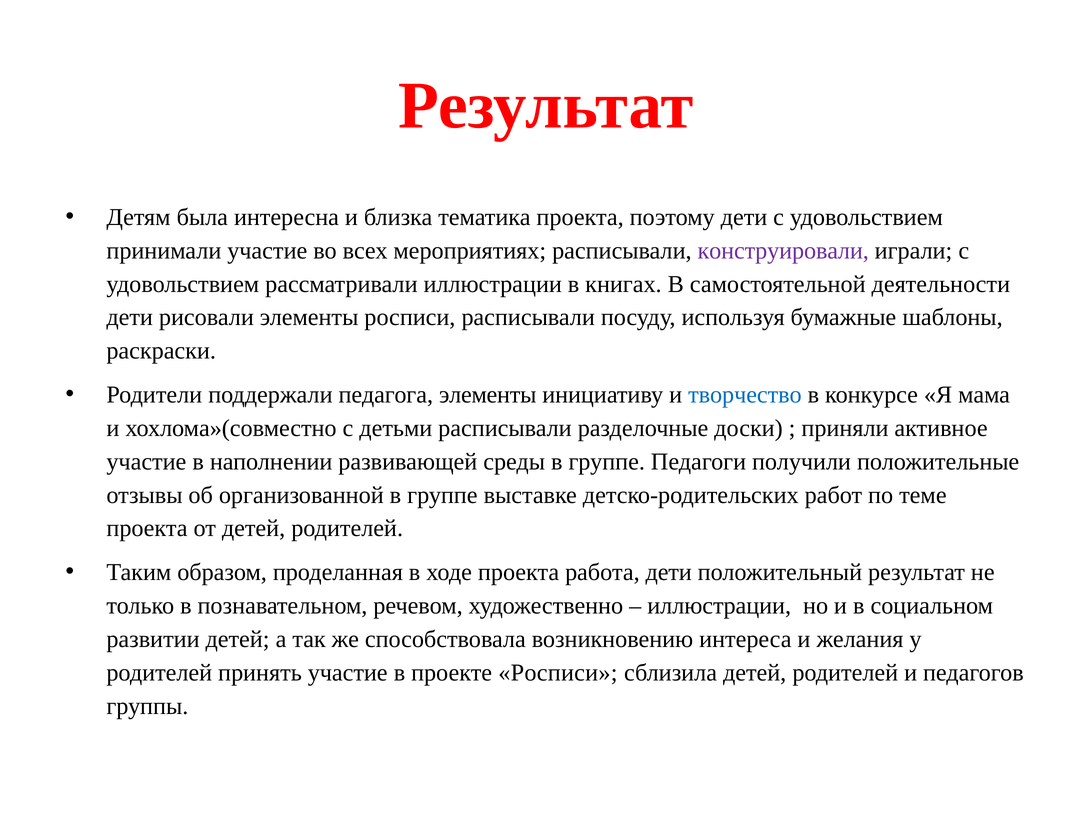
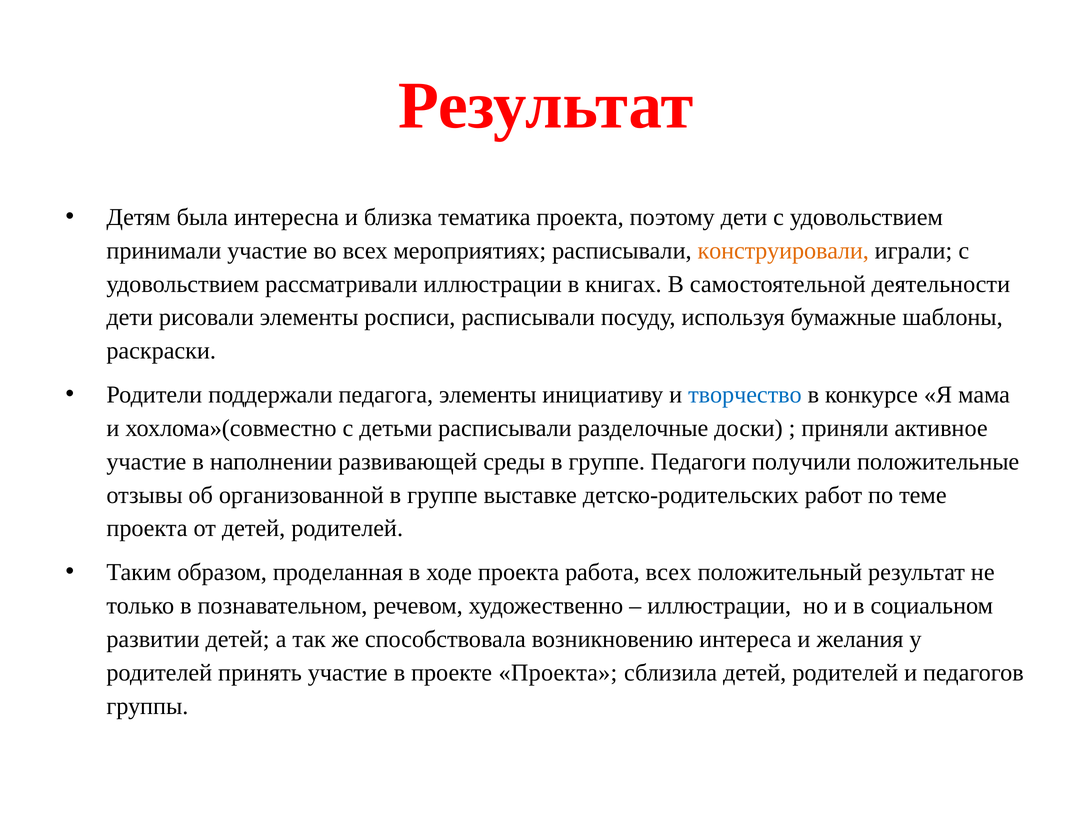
конструировали colour: purple -> orange (783, 251)
работа дети: дети -> всех (669, 572)
проекте Росписи: Росписи -> Проекта (558, 673)
